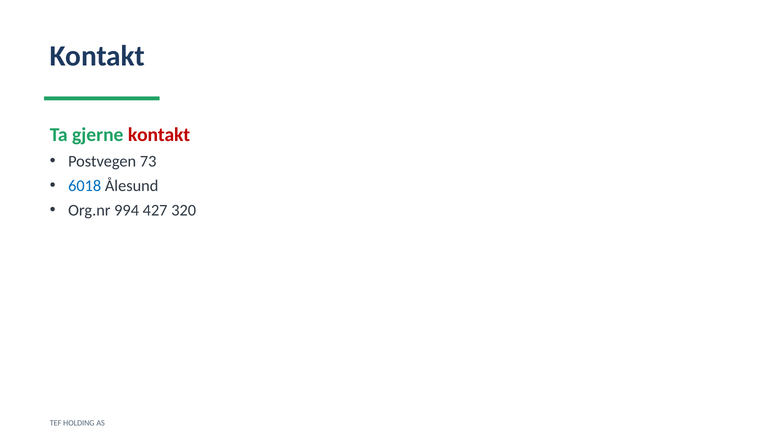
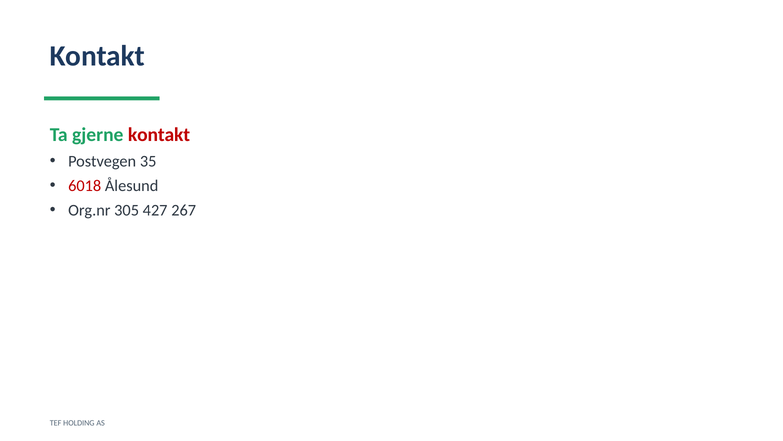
73: 73 -> 35 (148, 161)
6018 colour: blue -> red (85, 185)
994: 994 -> 305 (127, 210)
320: 320 -> 267 (184, 210)
